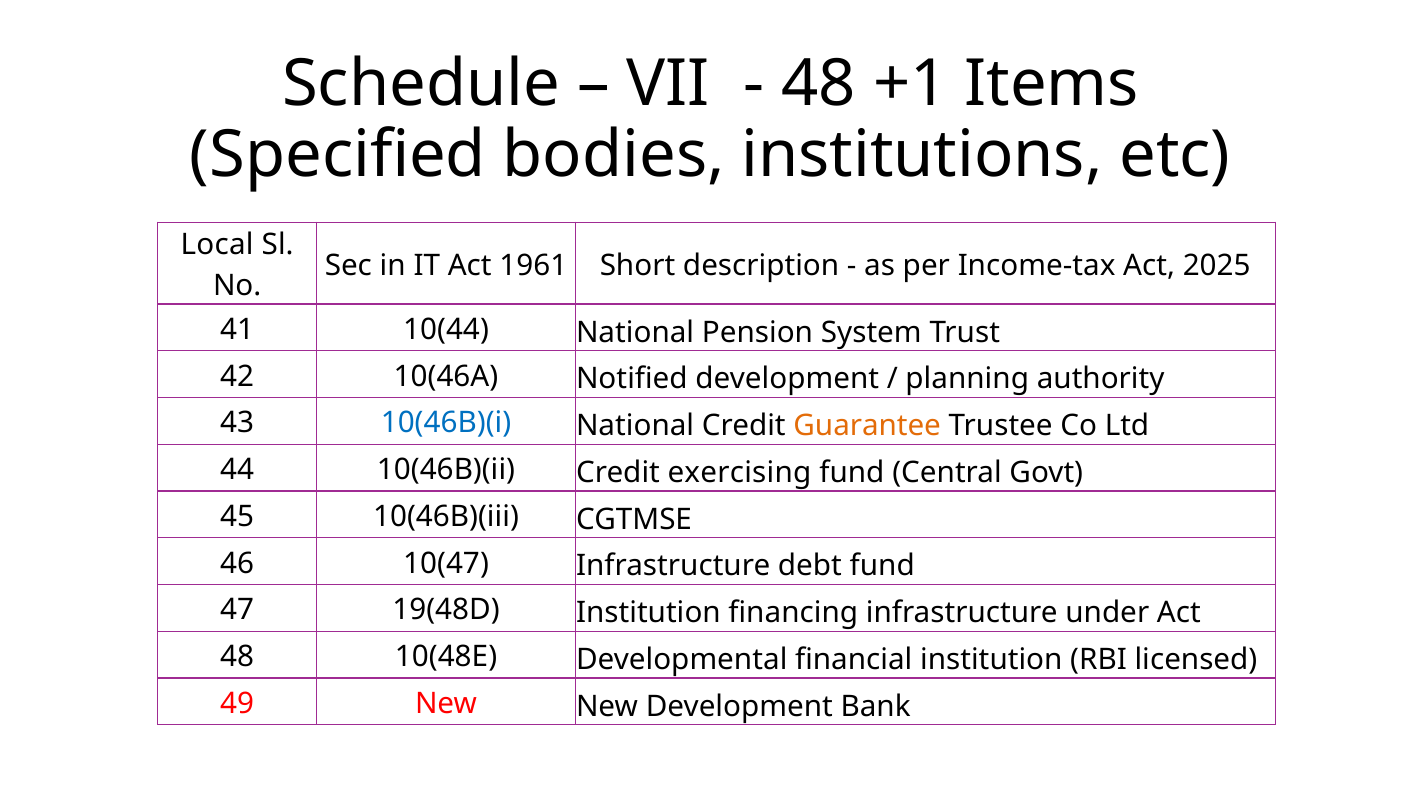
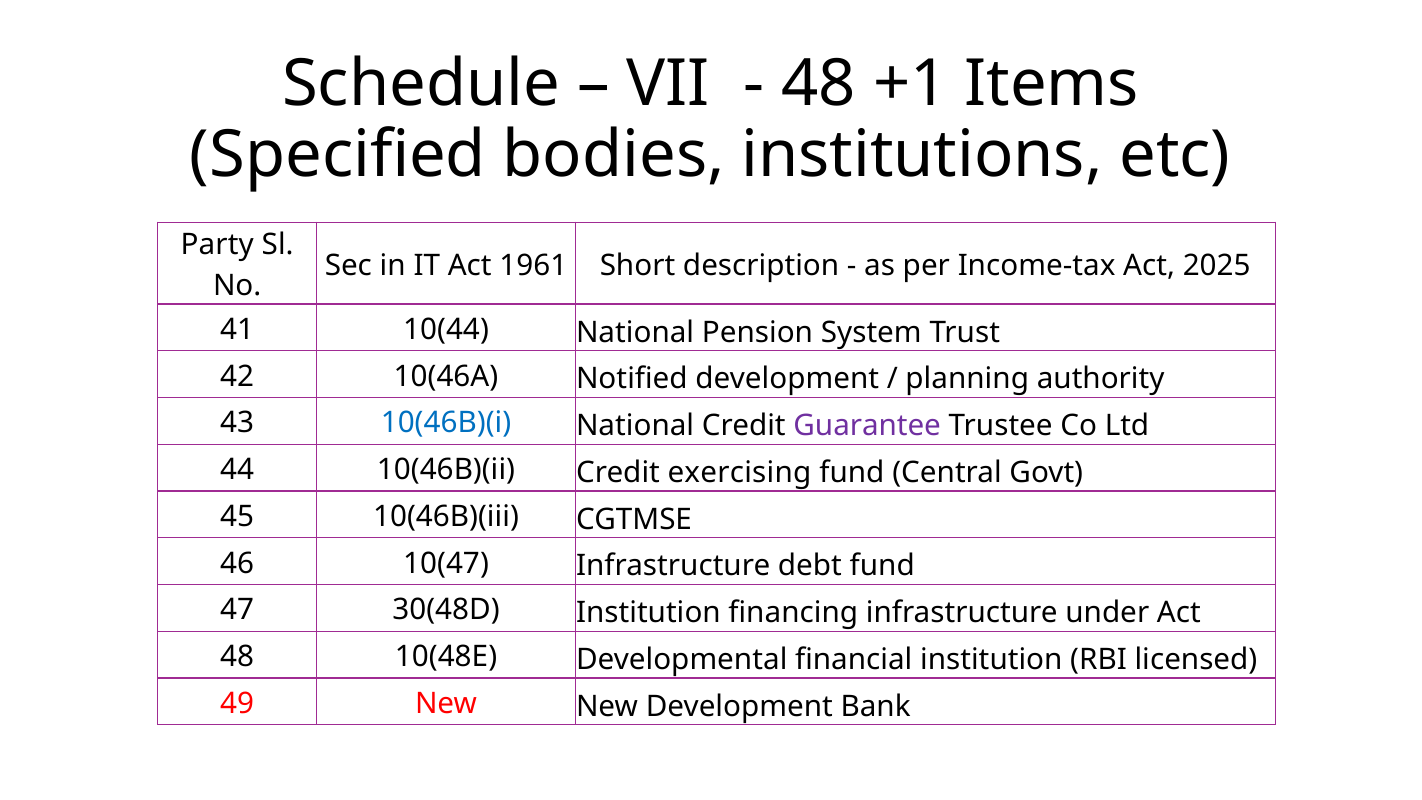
Local: Local -> Party (217, 245)
Guarantee colour: orange -> purple (867, 426)
19(48D: 19(48D -> 30(48D (446, 610)
